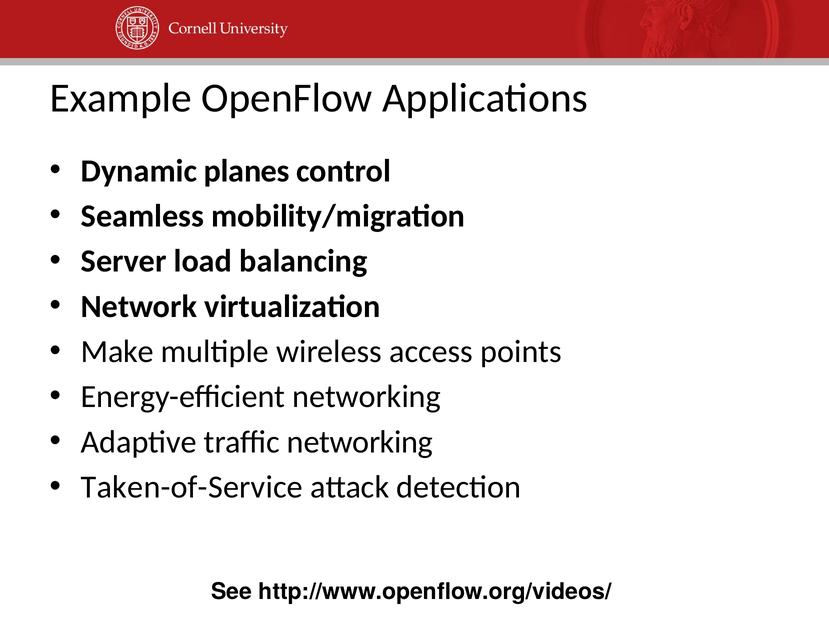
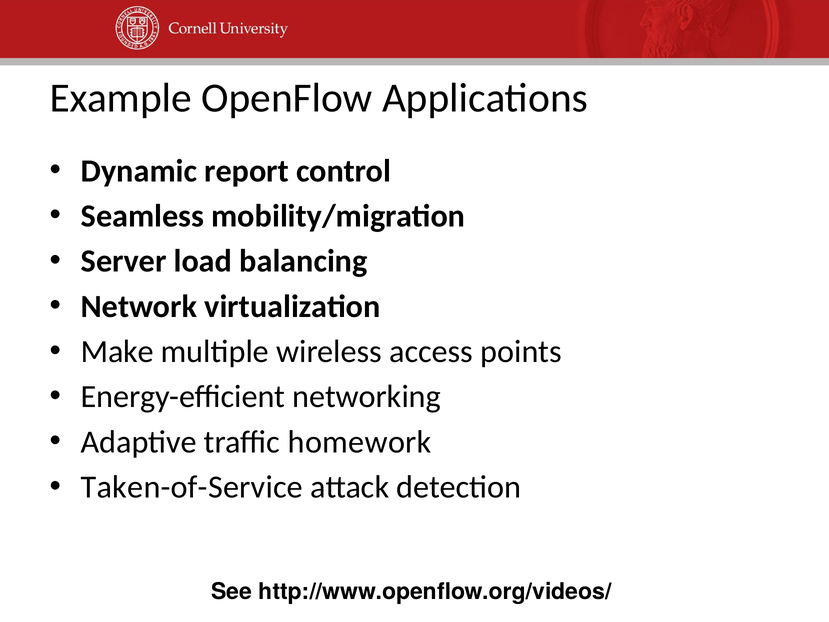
planes: planes -> report (247, 171)
traffic networking: networking -> homework (360, 442)
